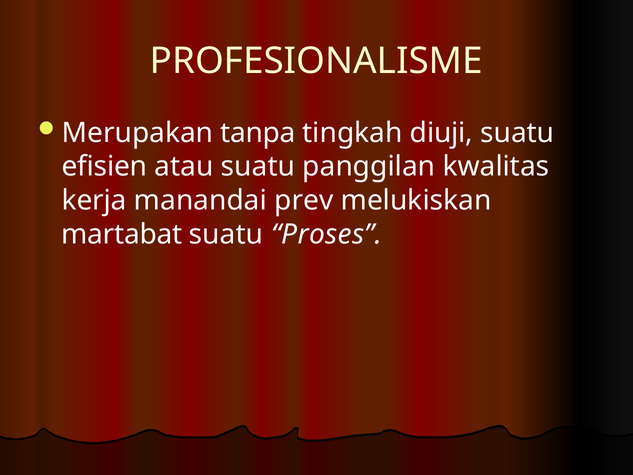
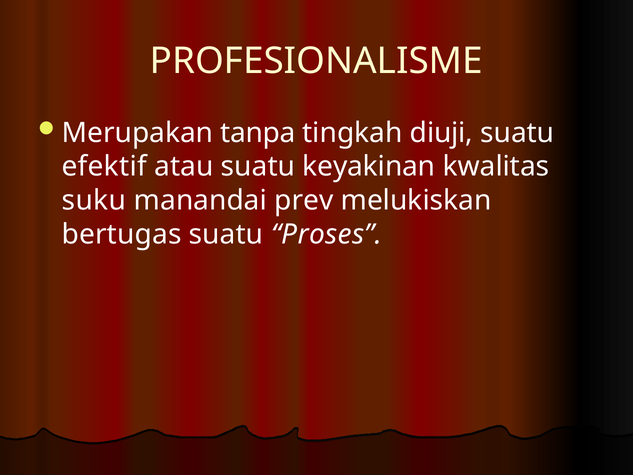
efisien: efisien -> efektif (104, 167)
panggilan: panggilan -> keyakinan (369, 167)
kerja: kerja -> suku (94, 200)
martabat: martabat -> bertugas (122, 234)
